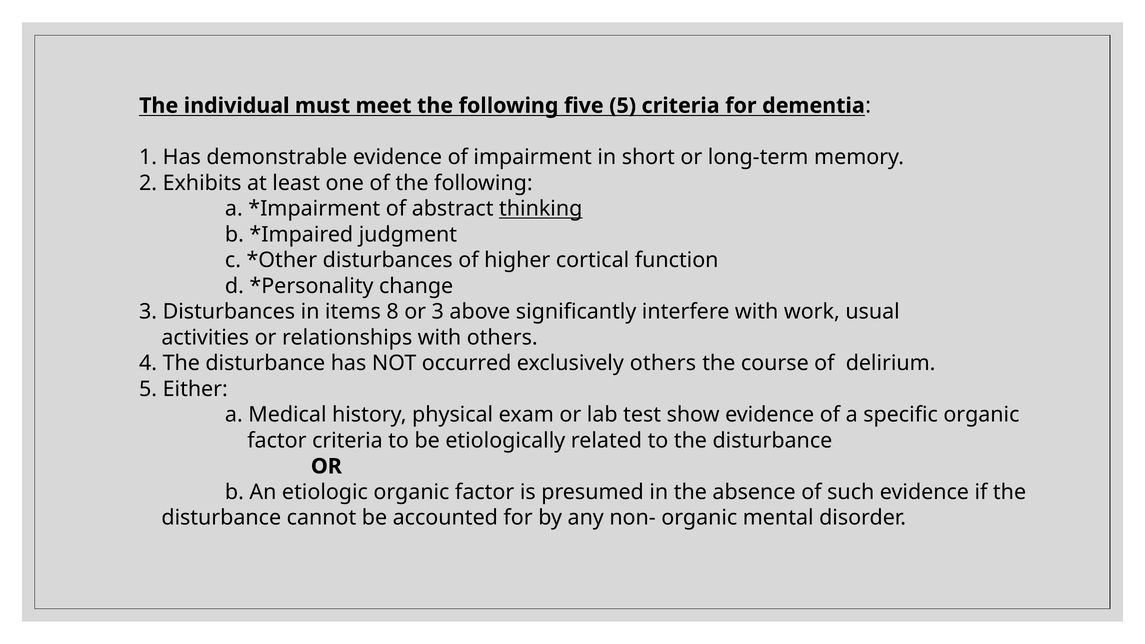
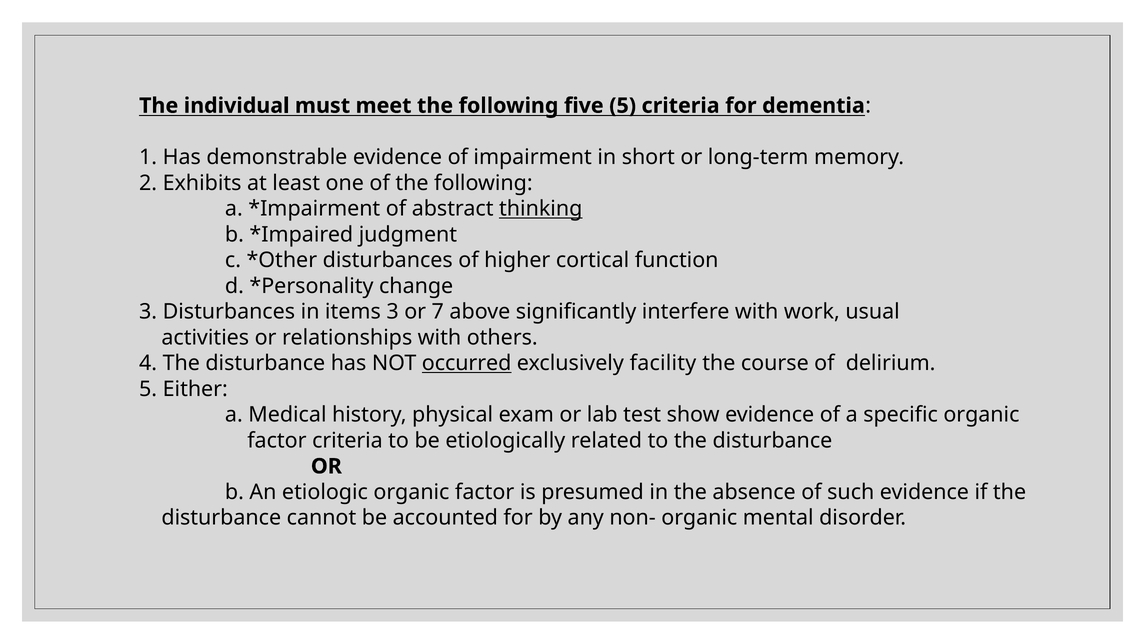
items 8: 8 -> 3 (393, 312)
or 3: 3 -> 7 (438, 312)
occurred underline: none -> present (467, 363)
exclusively others: others -> facility (663, 363)
